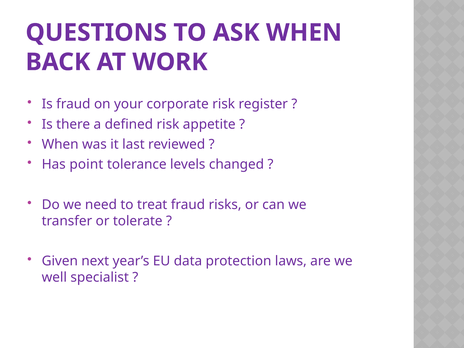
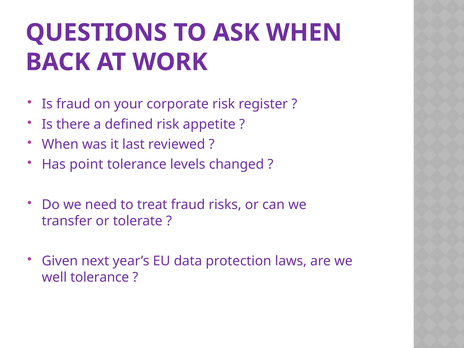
well specialist: specialist -> tolerance (100, 277)
